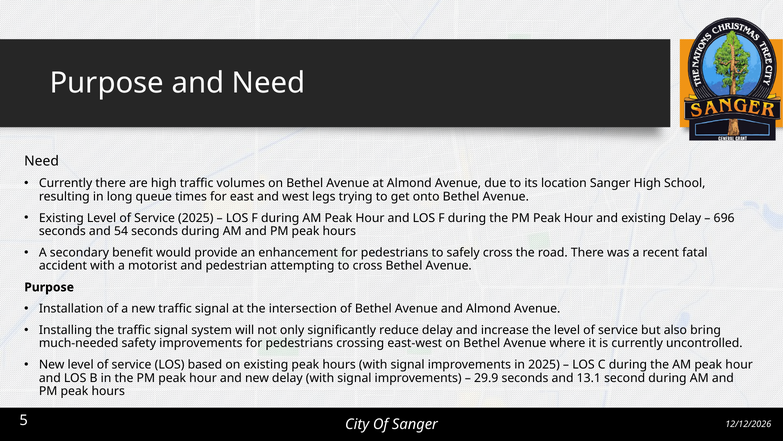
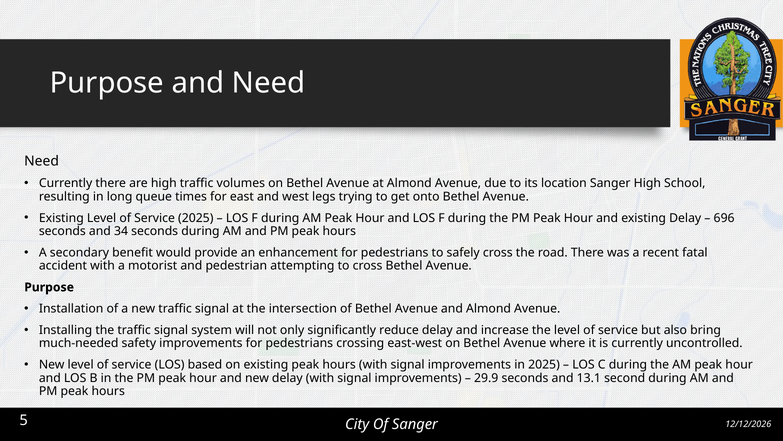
54: 54 -> 34 (121, 231)
